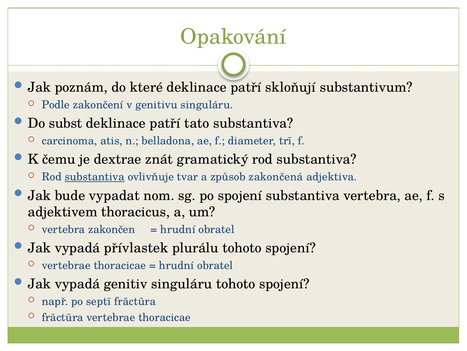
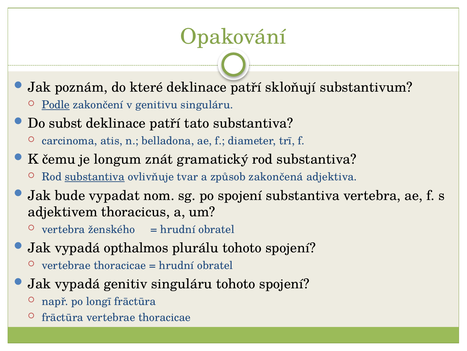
Podle underline: none -> present (56, 105)
dextrae: dextrae -> longum (118, 159)
zakončen: zakončen -> ženského (112, 229)
přívlastek: přívlastek -> opthalmos (136, 247)
septī: septī -> longī (99, 301)
